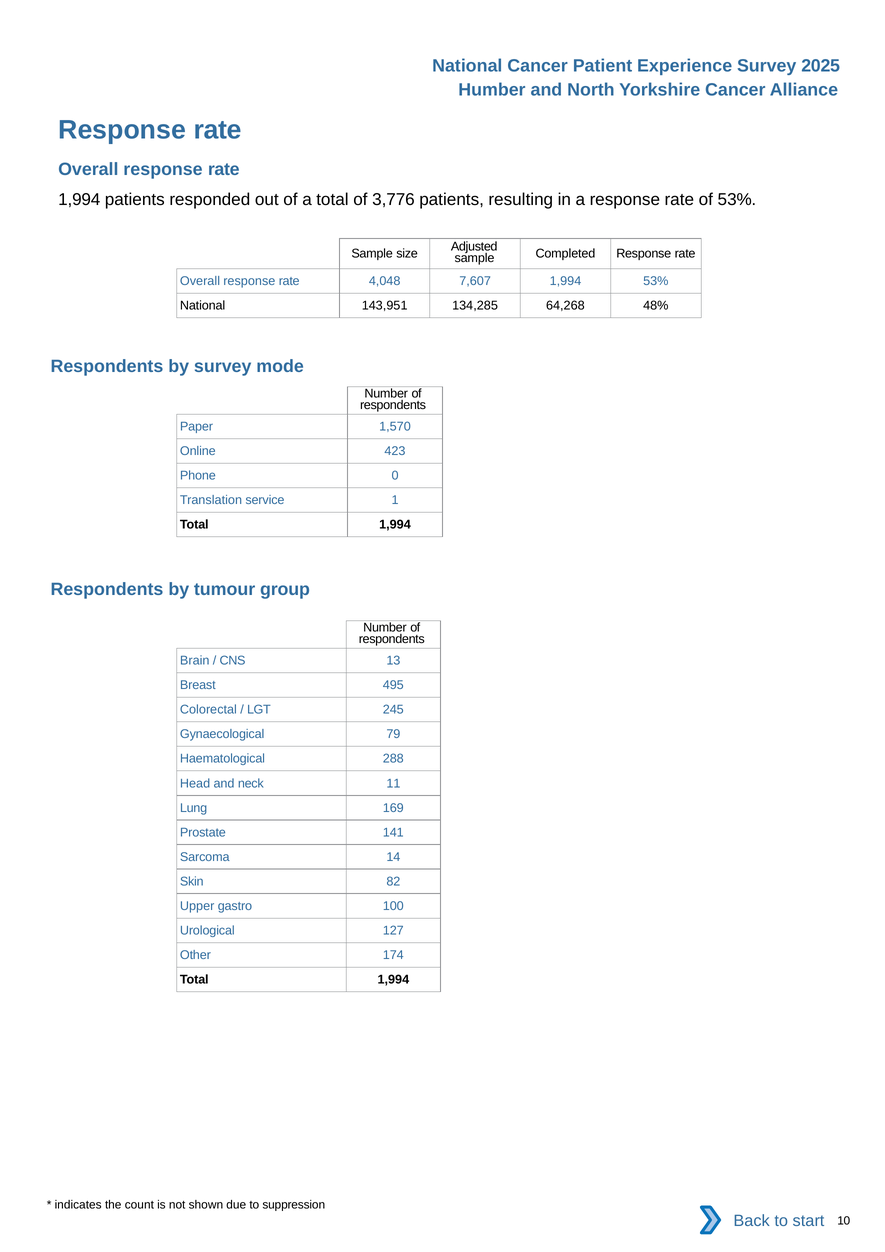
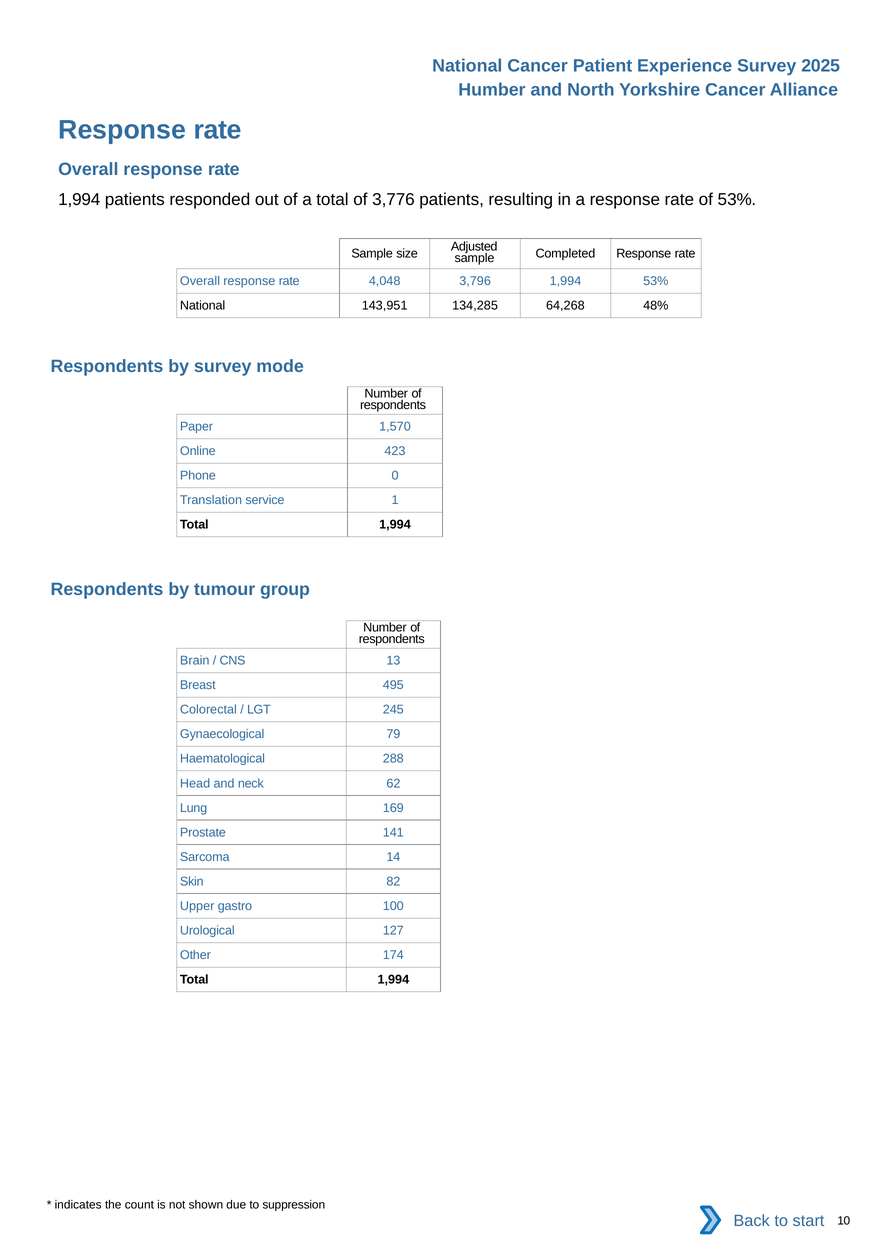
7,607: 7,607 -> 3,796 (475, 281)
11: 11 -> 62 (393, 784)
